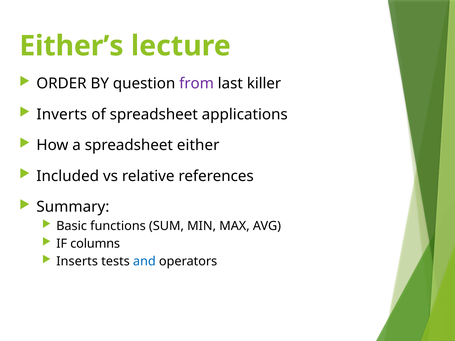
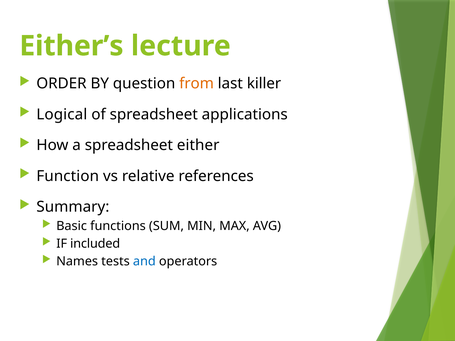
from colour: purple -> orange (197, 84)
Inverts: Inverts -> Logical (62, 114)
Included: Included -> Function (68, 176)
columns: columns -> included (95, 244)
Inserts: Inserts -> Names (77, 261)
